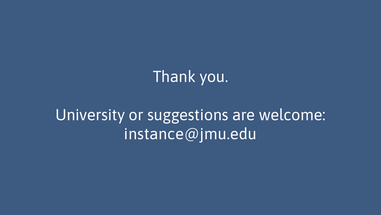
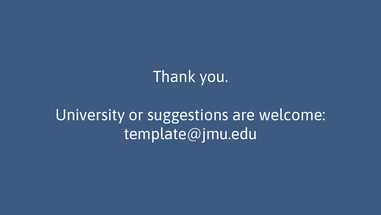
instance@jmu.edu: instance@jmu.edu -> template@jmu.edu (191, 134)
